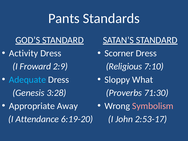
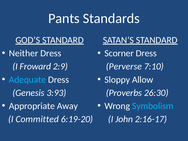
Activity: Activity -> Neither (24, 53)
Religious: Religious -> Perverse (124, 66)
What: What -> Allow (143, 80)
3:28: 3:28 -> 3:93 (56, 93)
71:30: 71:30 -> 26:30 (156, 93)
Symbolism colour: pink -> light blue (153, 106)
Attendance: Attendance -> Committed (37, 119)
2:53-17: 2:53-17 -> 2:16-17 (151, 119)
